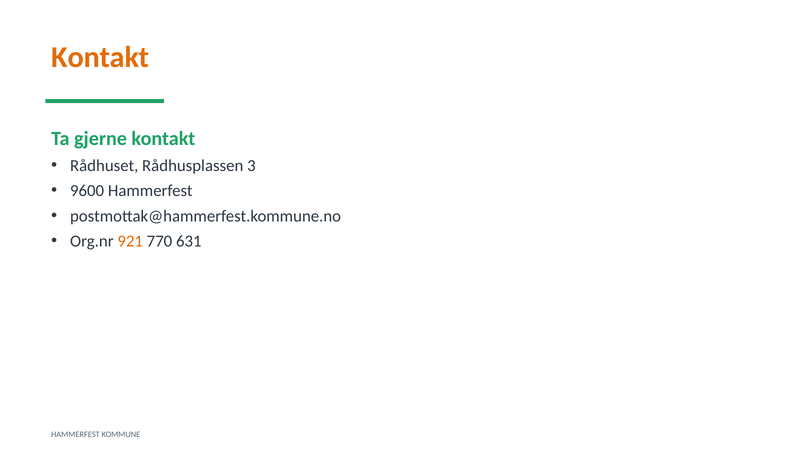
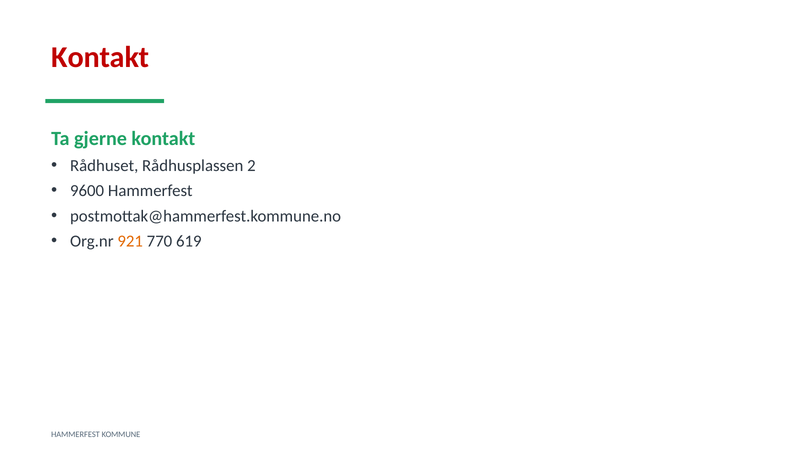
Kontakt colour: orange -> red (100, 57)
3: 3 -> 2 (251, 166)
631: 631 -> 619 (189, 241)
